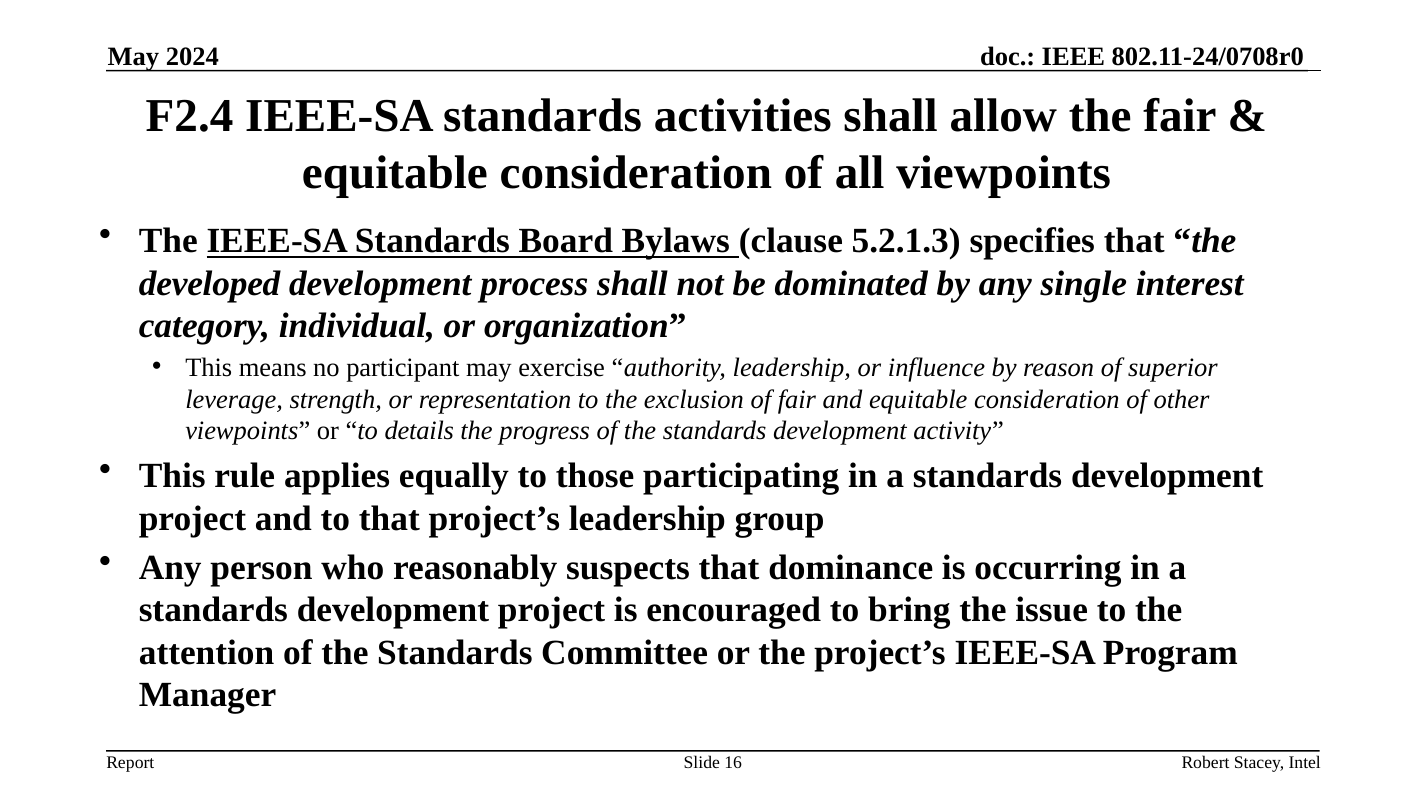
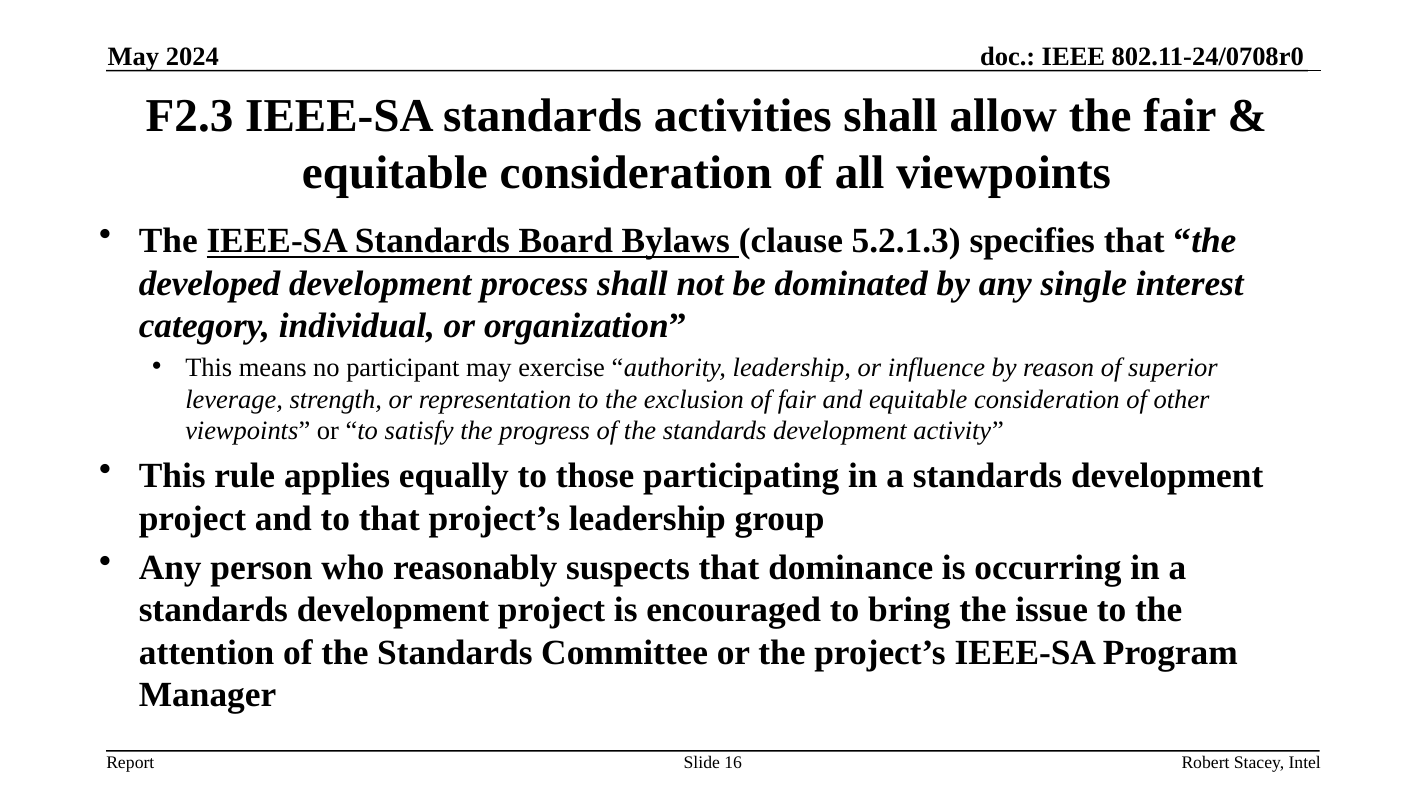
F2.4: F2.4 -> F2.3 (190, 116)
details: details -> satisfy (419, 431)
